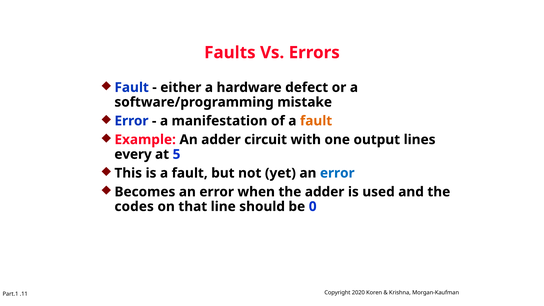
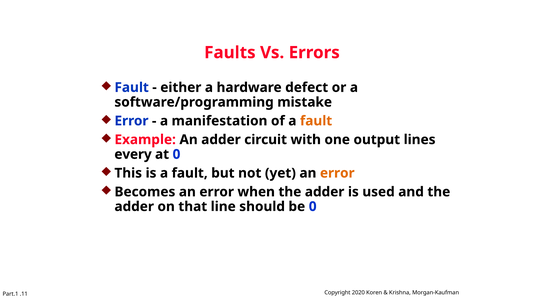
at 5: 5 -> 0 (176, 154)
error colour: blue -> orange (337, 173)
codes: codes -> adder (134, 207)
